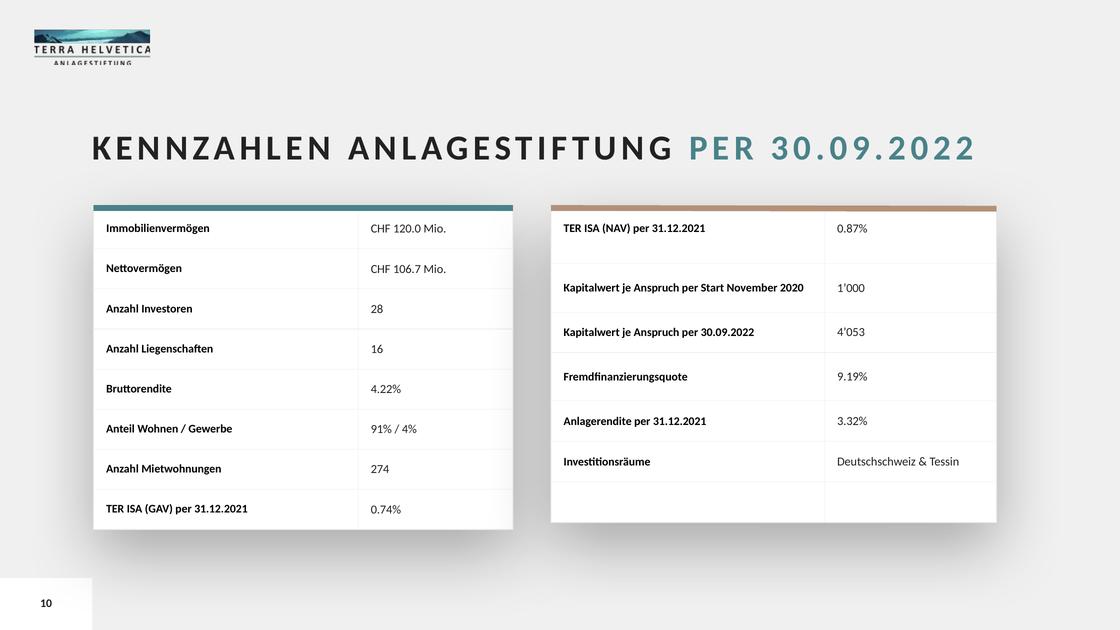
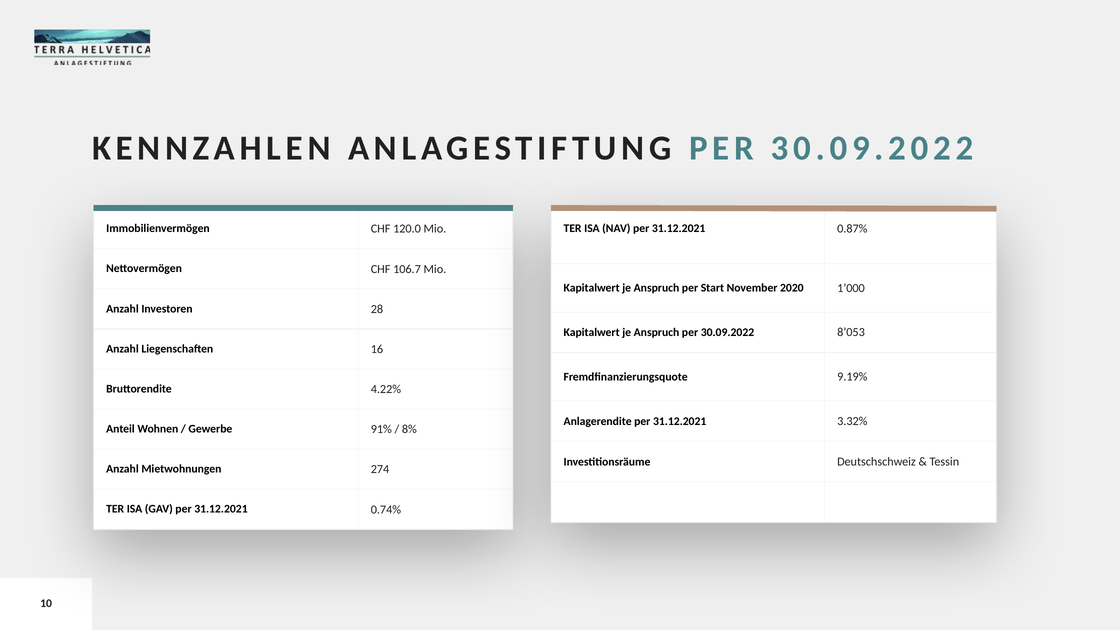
4’053: 4’053 -> 8’053 (851, 332)
4%: 4% -> 8% (409, 429)
